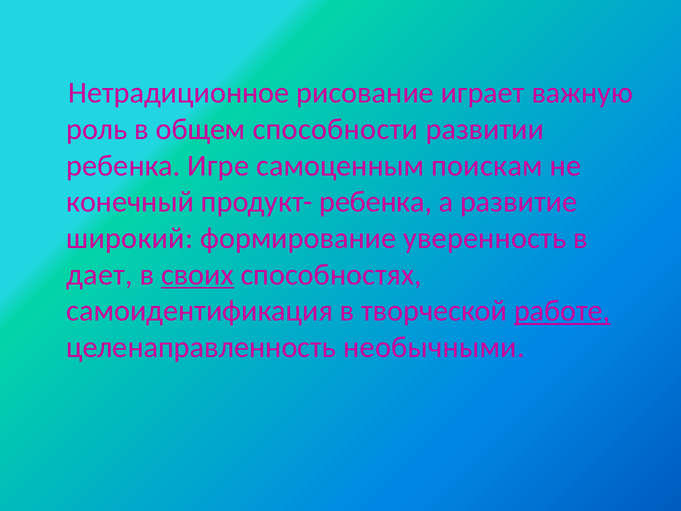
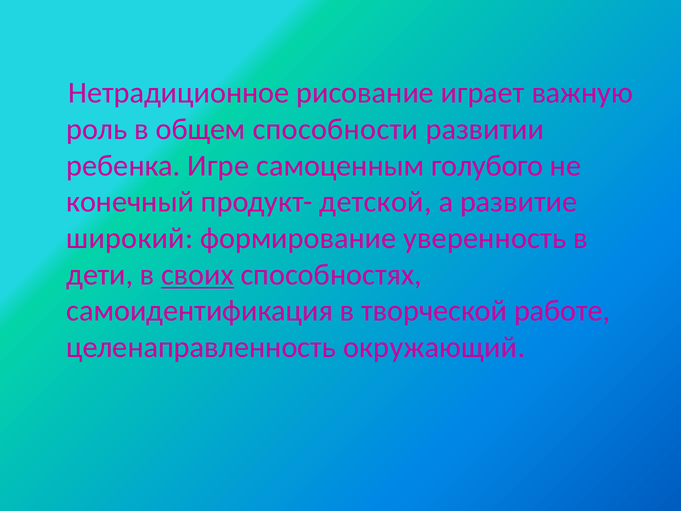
поискам: поискам -> голубого (487, 166)
продукт- ребенка: ребенка -> детской (375, 202)
дает: дает -> дети (100, 275)
работе underline: present -> none (562, 311)
необычными: необычными -> окружающий (434, 347)
